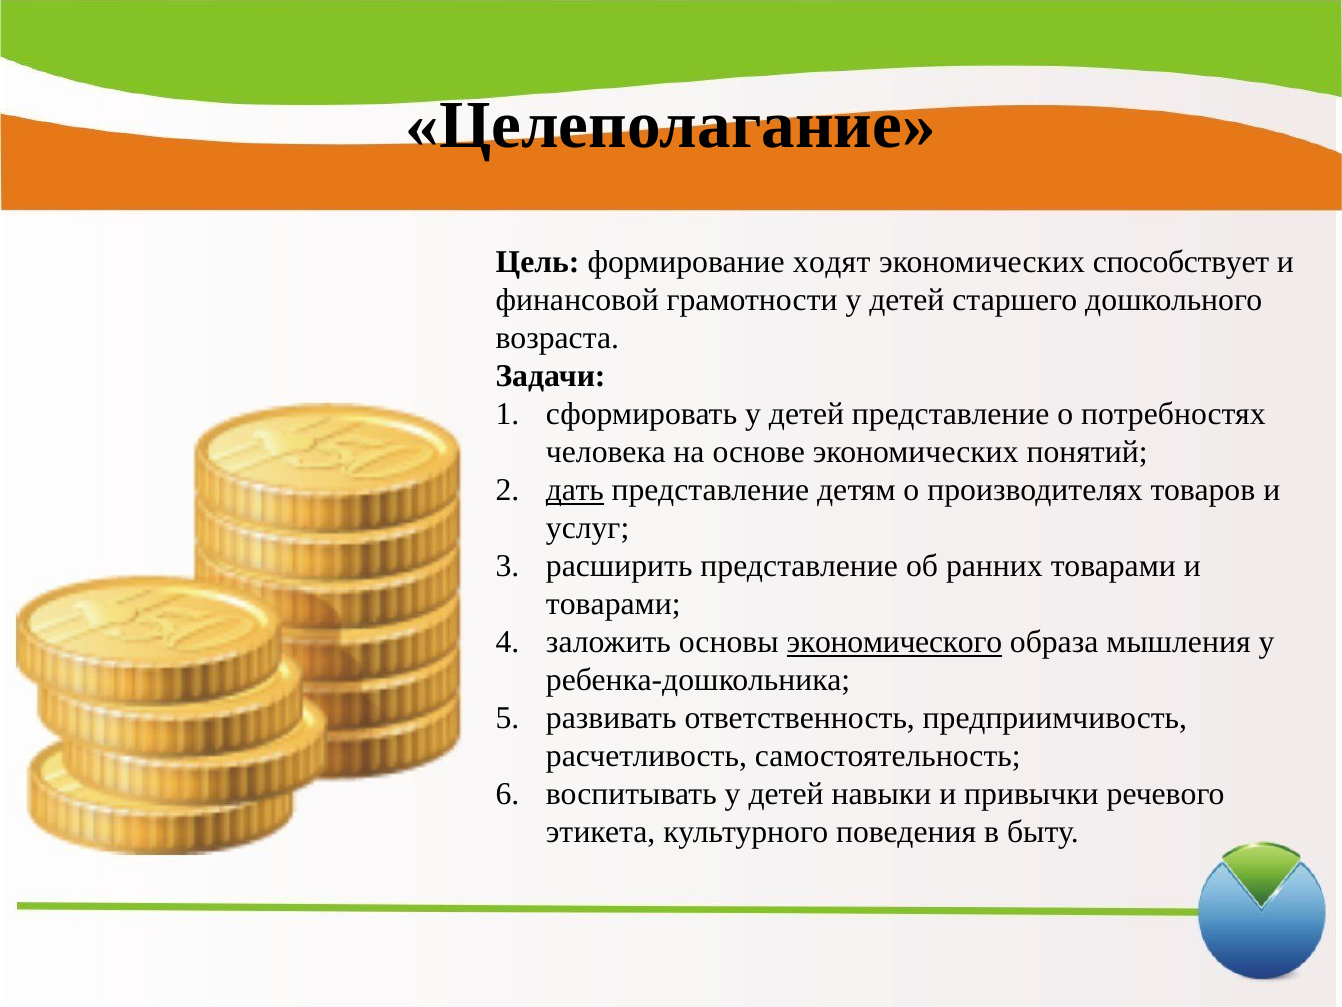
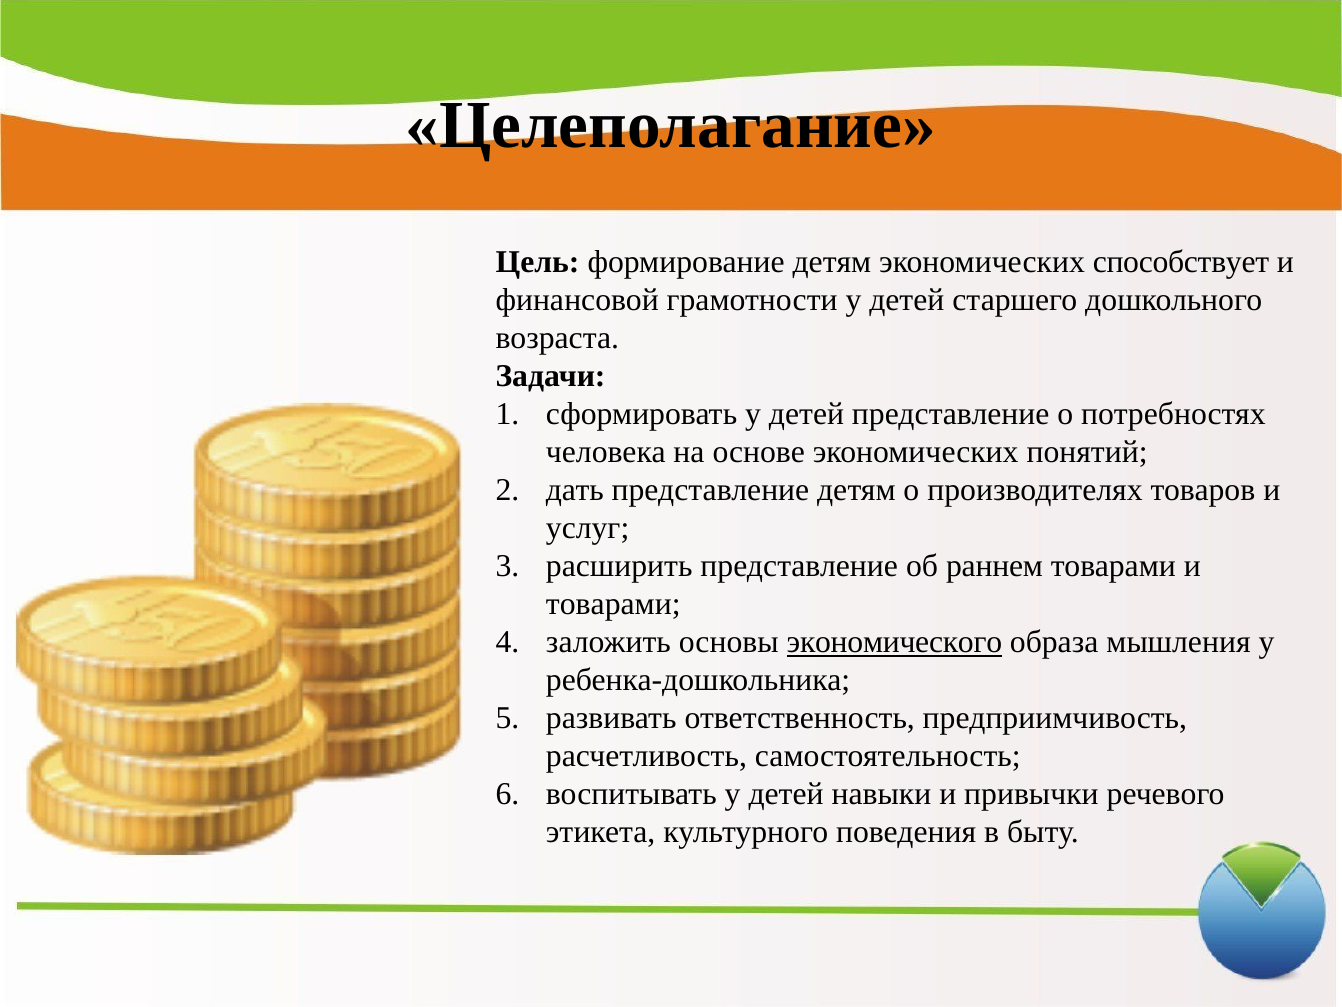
формирование ходят: ходят -> детям (832, 261)
дать underline: present -> none (575, 490)
ранних: ранних -> раннем (995, 566)
